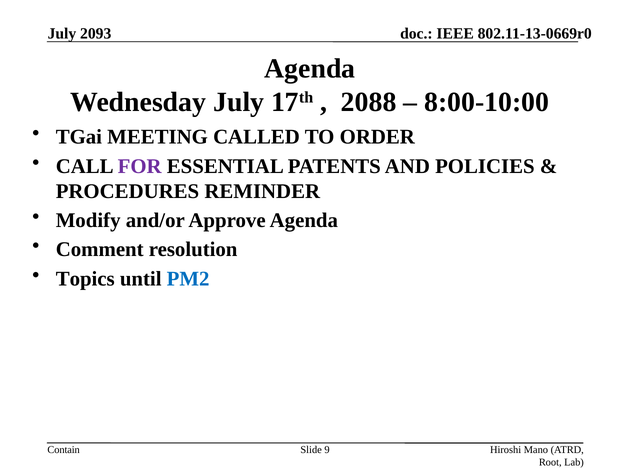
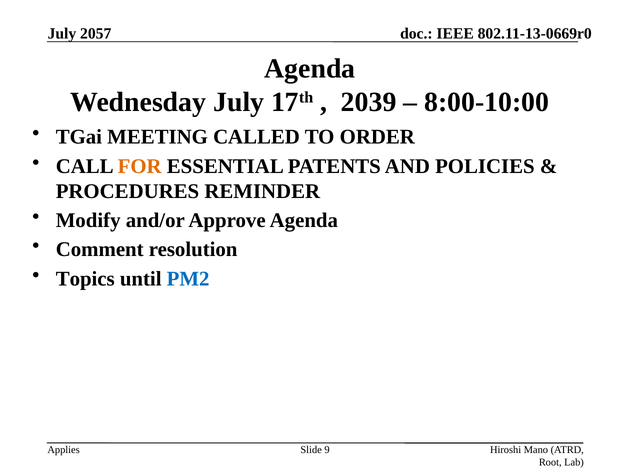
2093: 2093 -> 2057 (96, 33)
2088: 2088 -> 2039 (369, 102)
FOR colour: purple -> orange (140, 166)
Contain: Contain -> Applies (64, 450)
